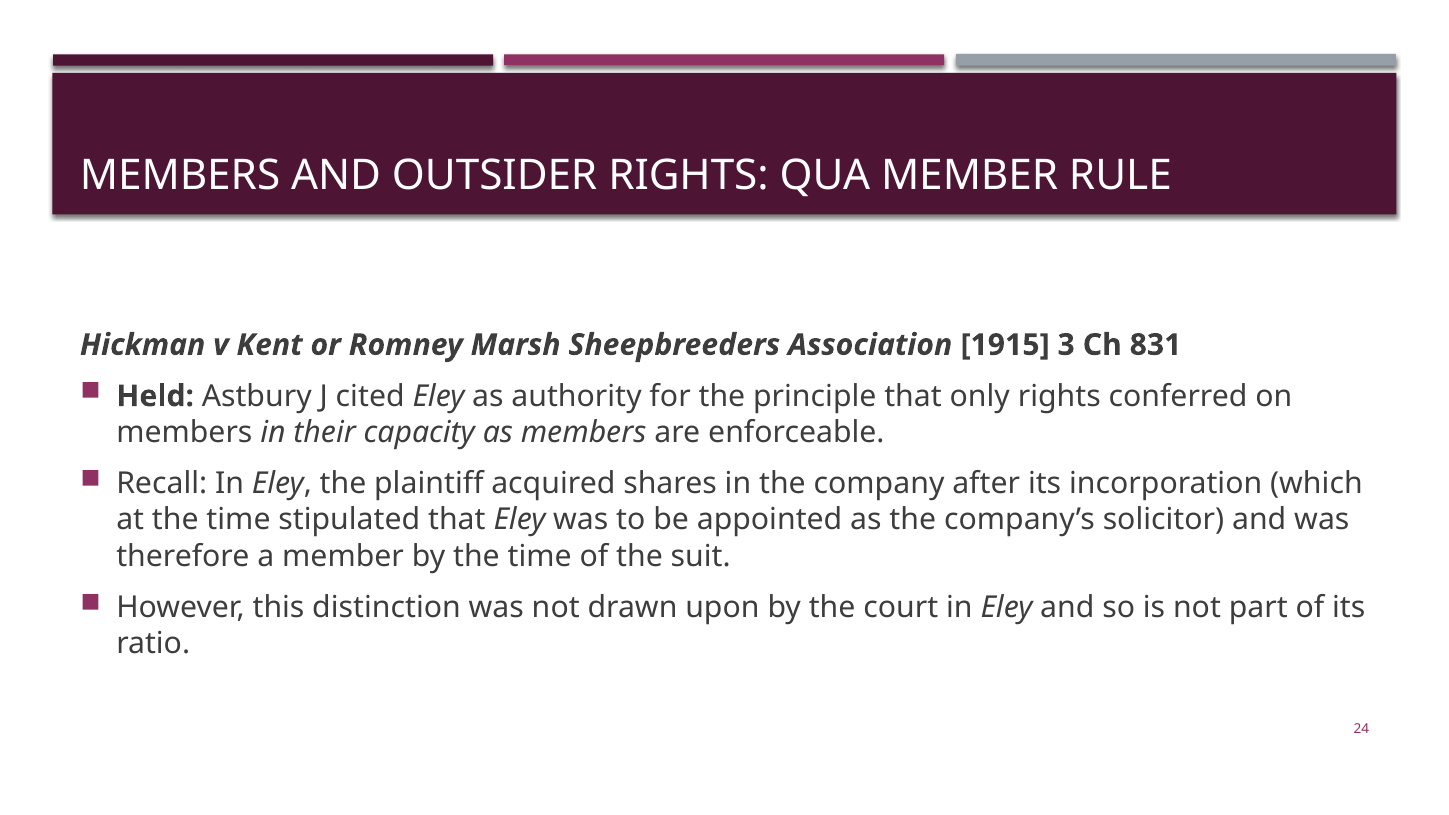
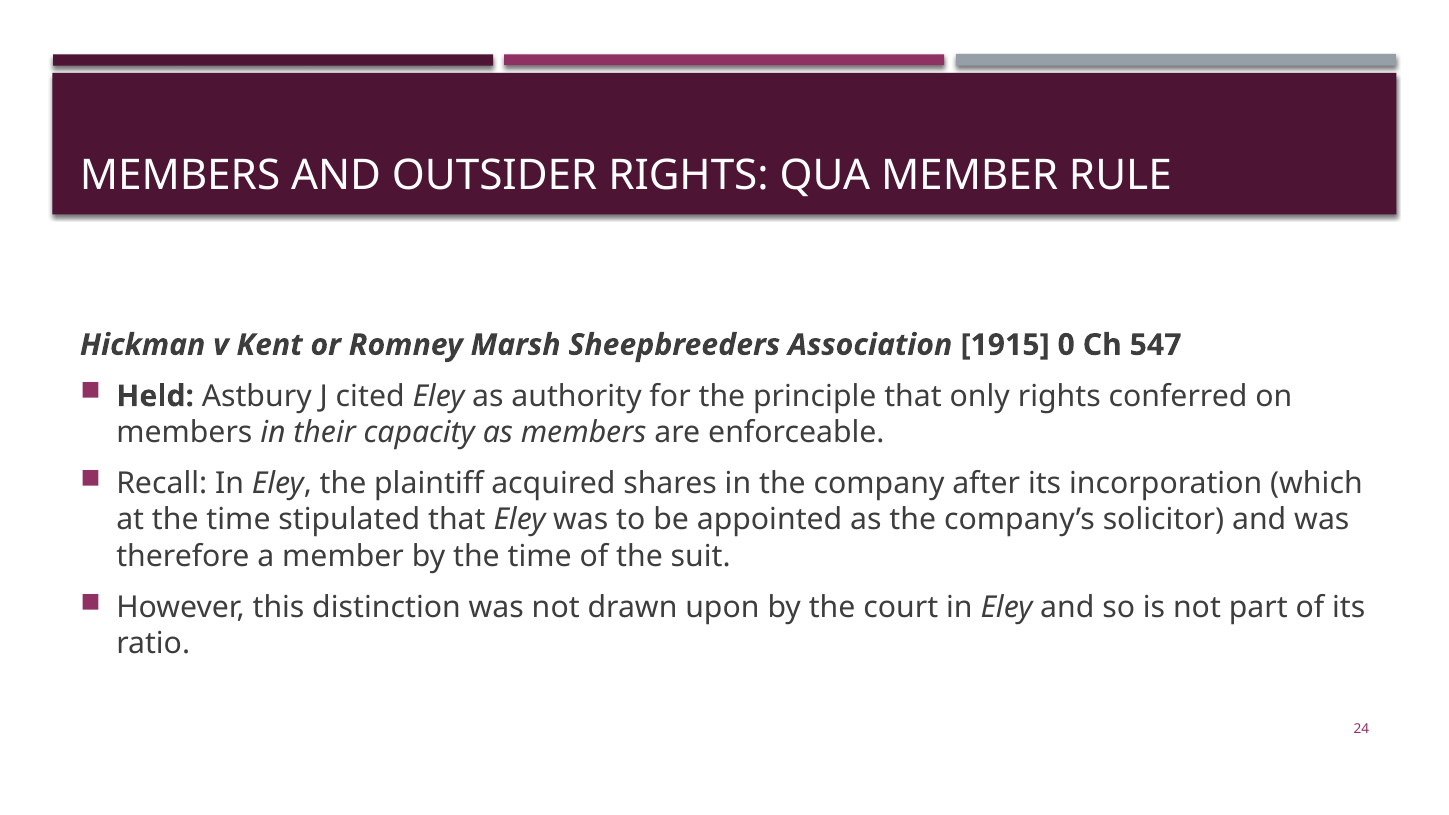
3: 3 -> 0 (1066, 345)
831: 831 -> 547 (1156, 345)
